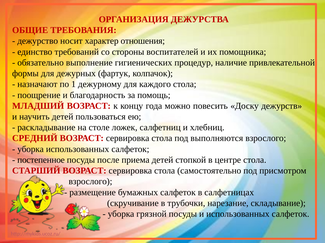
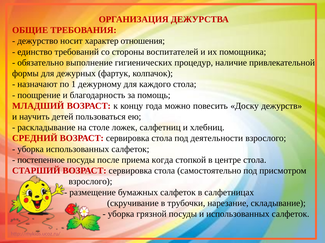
выполняются: выполняются -> деятельности (217, 139)
приема детей: детей -> когда (162, 160)
